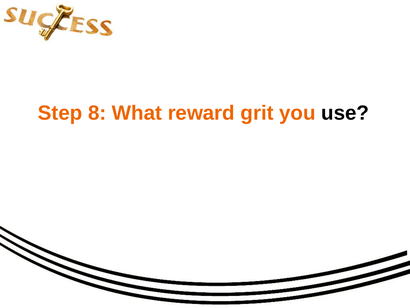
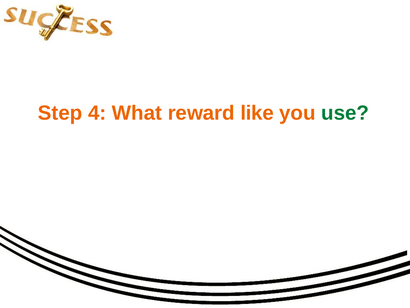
8: 8 -> 4 (97, 113)
grit: grit -> like (257, 113)
use colour: black -> green (345, 113)
